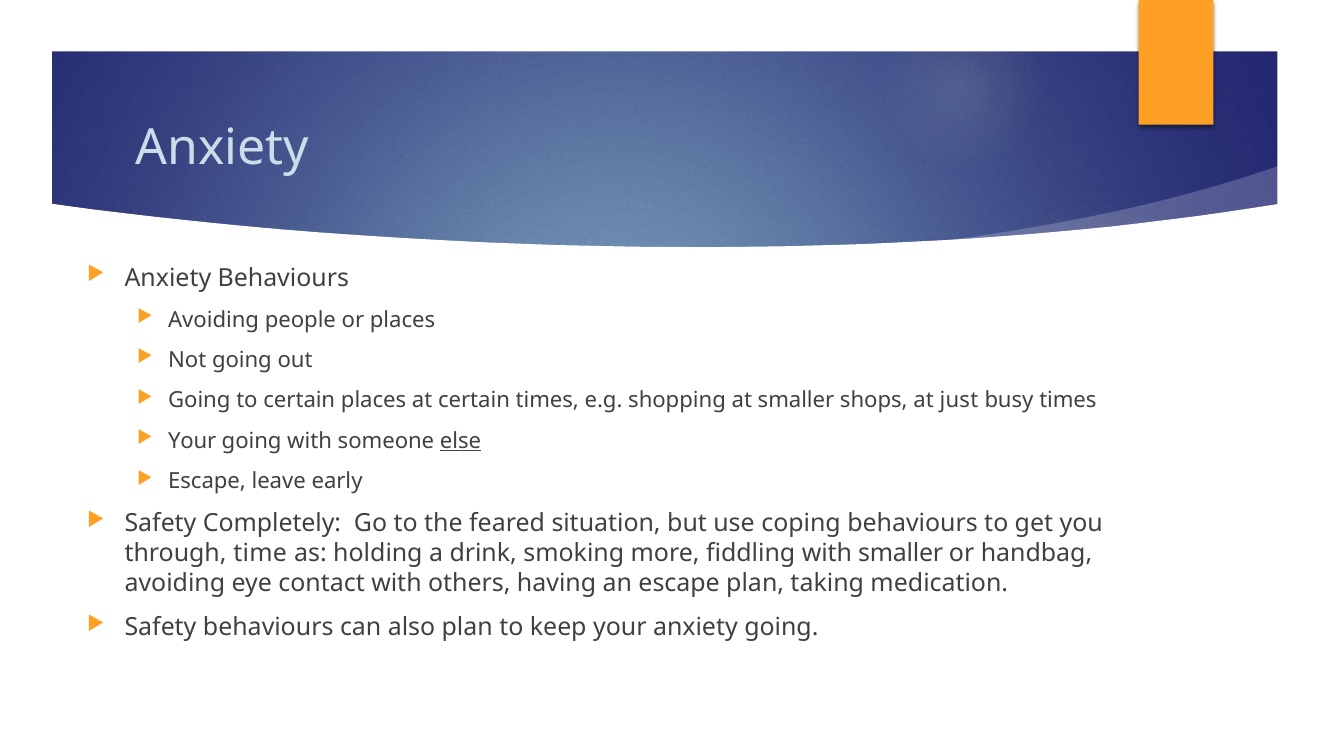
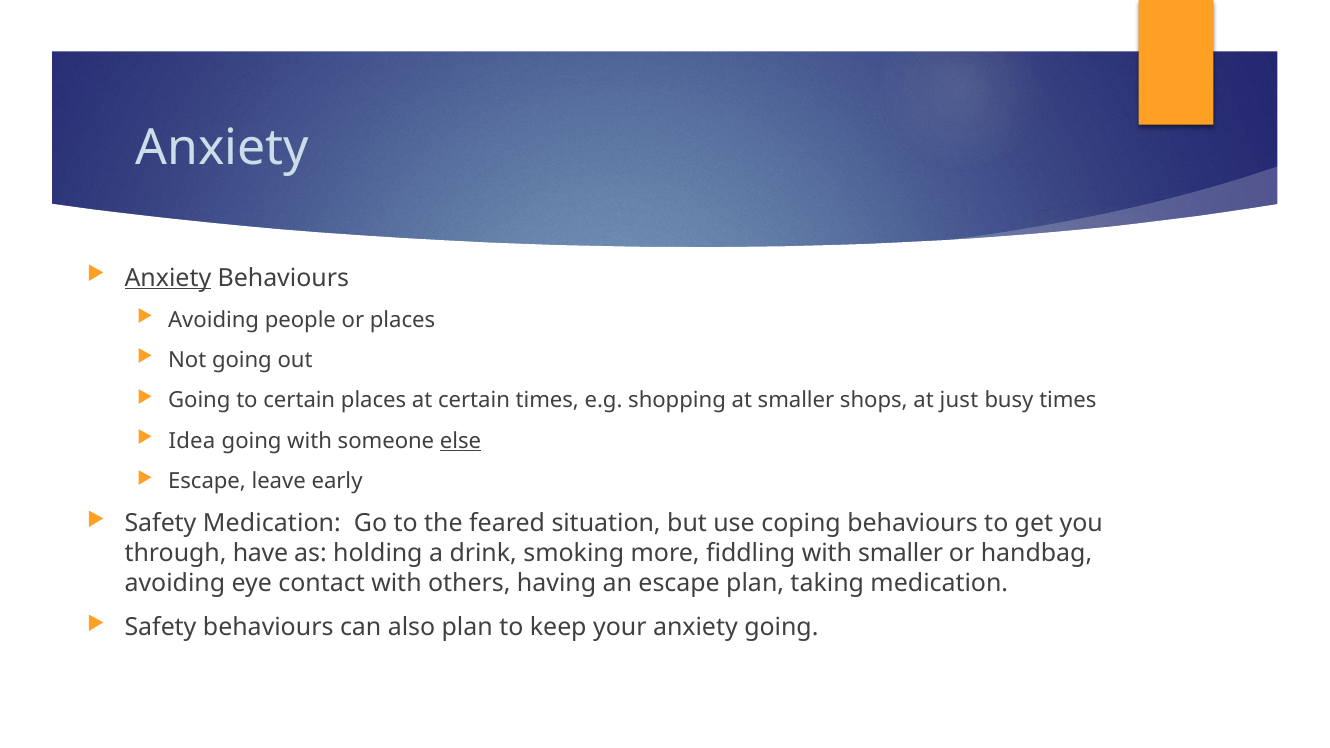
Anxiety underline: none -> present (168, 278)
Your: Your -> Idea (192, 441)
Safety Completely: Completely -> Medication (272, 524)
time: time -> have (260, 554)
